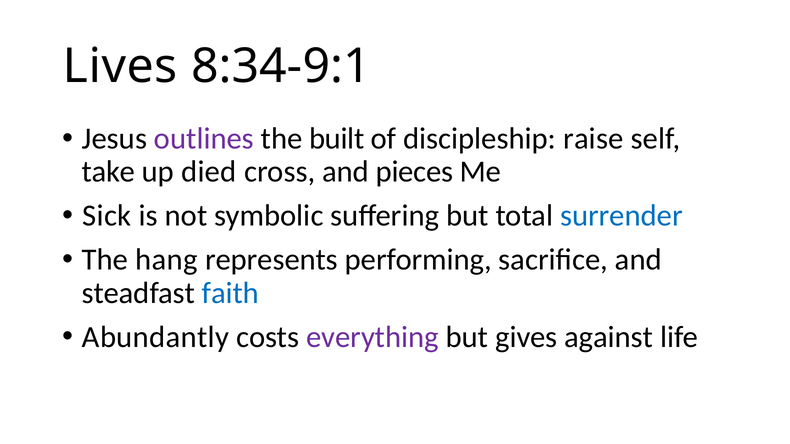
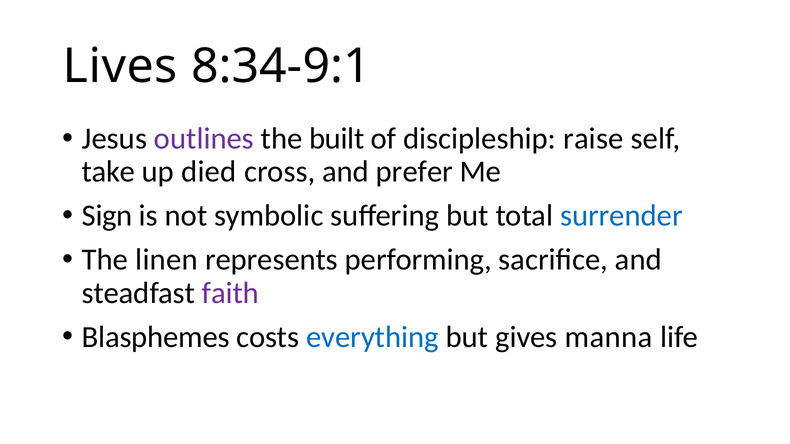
pieces: pieces -> prefer (414, 172)
Sick: Sick -> Sign (107, 216)
hang: hang -> linen (167, 260)
faith colour: blue -> purple (230, 293)
Abundantly: Abundantly -> Blasphemes (156, 337)
everything colour: purple -> blue (372, 337)
against: against -> manna (609, 337)
